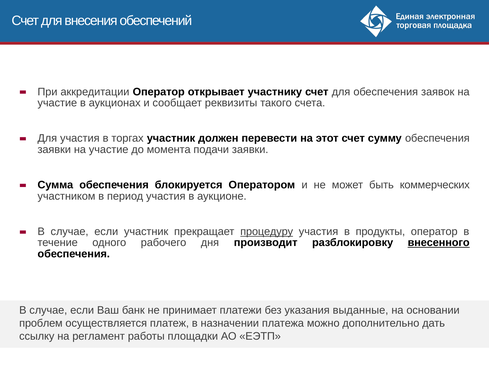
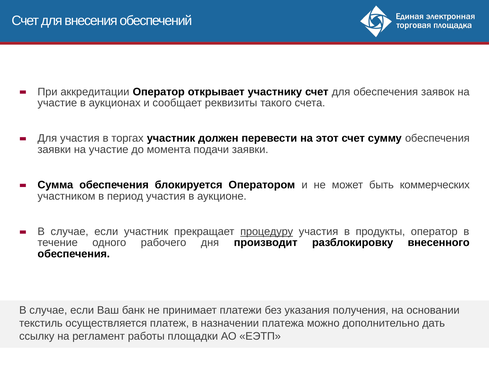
внесенного underline: present -> none (439, 243)
выданные: выданные -> получения (361, 310)
проблем: проблем -> текстиль (41, 323)
